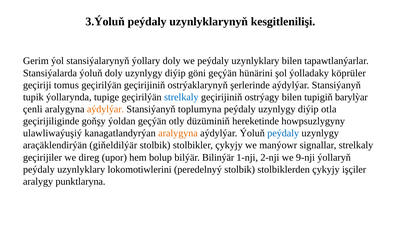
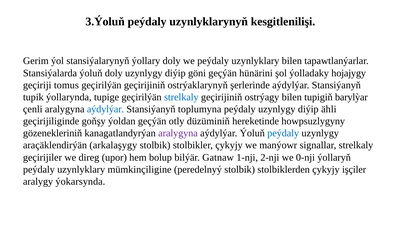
köprüler: köprüler -> hojajygy (349, 73)
aýdylýar colour: orange -> blue (106, 109)
otla: otla -> ähli (329, 109)
ulawliwaýuşiý: ulawliwaýuşiý -> gözenekleriniň (53, 133)
aralygyna colour: orange -> purple (178, 133)
giňeldilýär: giňeldilýär -> arkalaşygy (113, 145)
Bilinýär: Bilinýär -> Gatnaw (218, 157)
9-nji: 9-nji -> 0-nji (305, 157)
lokomotiwlerini: lokomotiwlerini -> mümkinçiligine (140, 169)
punktlaryna: punktlaryna -> ýokarsynda (80, 181)
